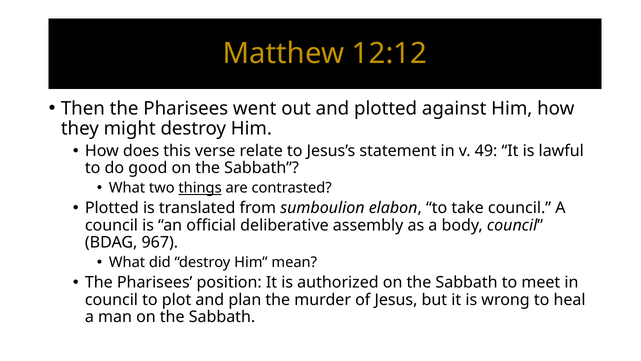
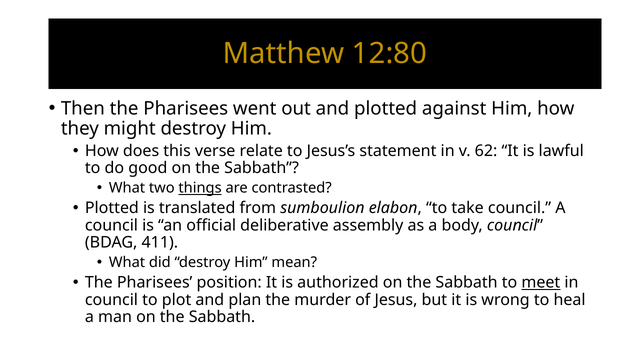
12:12: 12:12 -> 12:80 (389, 53)
49: 49 -> 62 (486, 151)
967: 967 -> 411 (160, 242)
meet underline: none -> present (541, 282)
